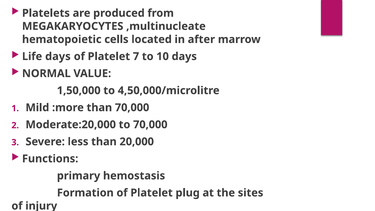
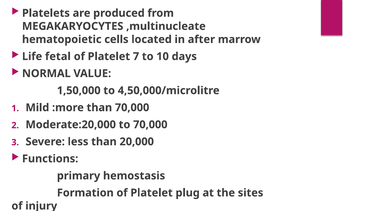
Life days: days -> fetal (58, 56)
